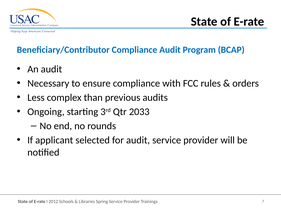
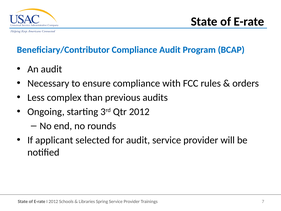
Qtr 2033: 2033 -> 2012 (139, 112)
